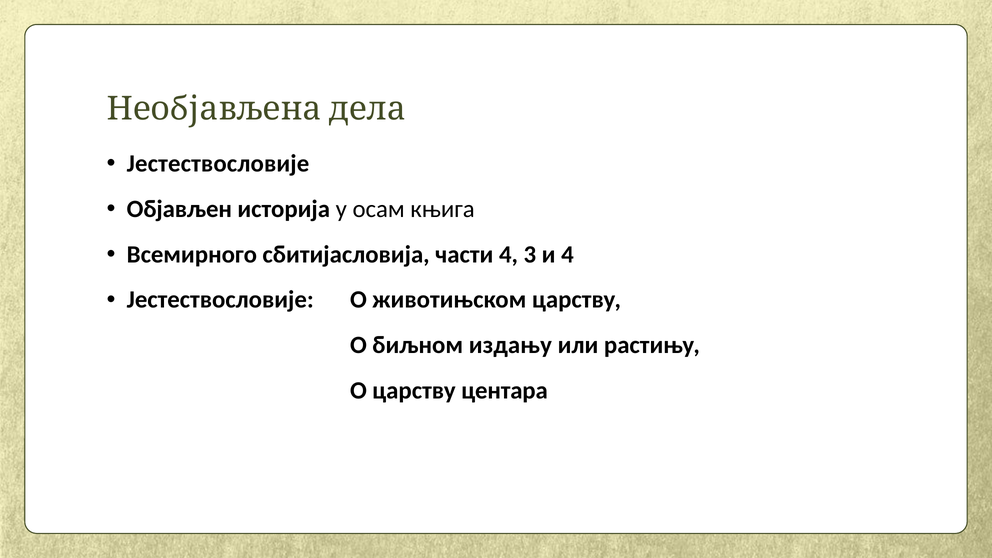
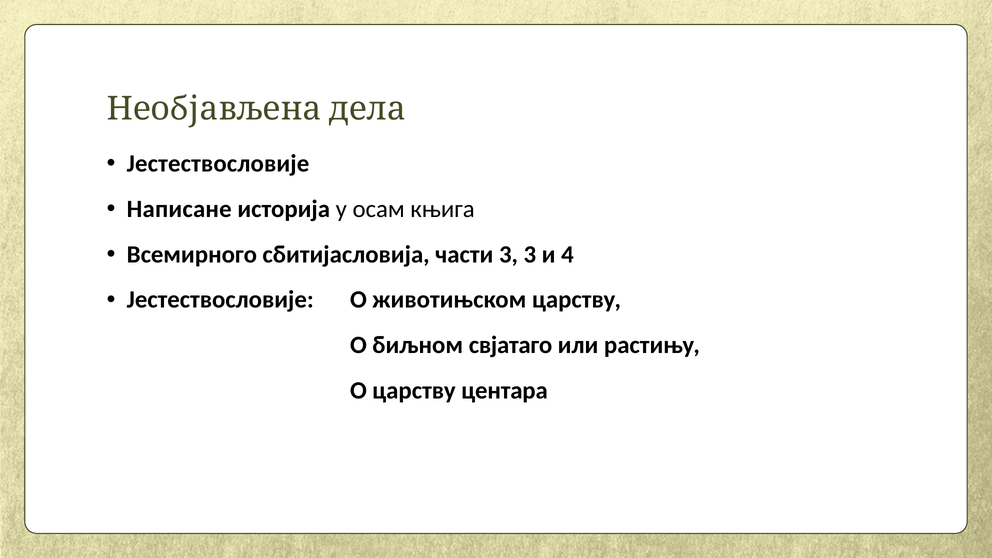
Објављен: Објављен -> Написане (179, 209)
части 4: 4 -> 3 (509, 255)
издању: издању -> свјатаго (511, 345)
